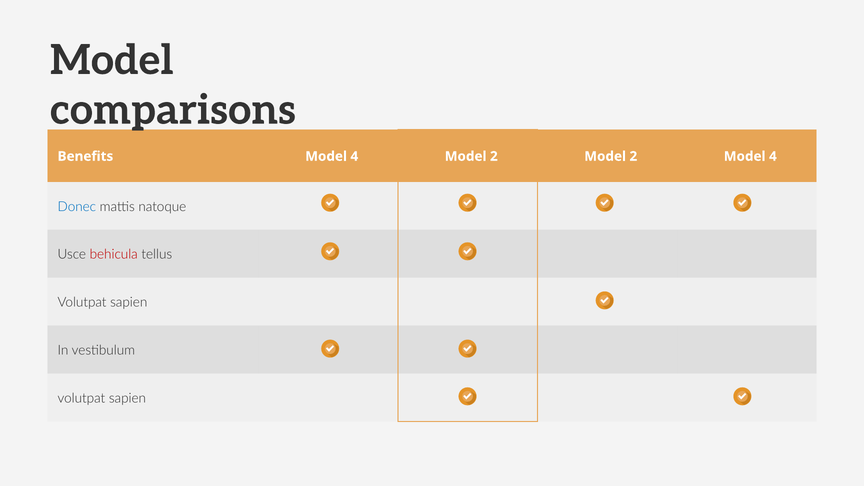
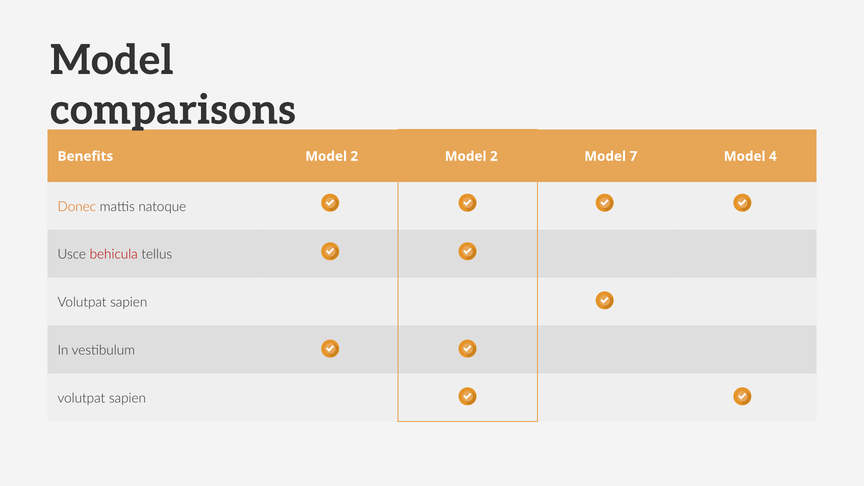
Benefits Model 4: 4 -> 2 (354, 156)
2 Model 2: 2 -> 7 (633, 156)
Donec colour: blue -> orange (77, 207)
